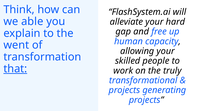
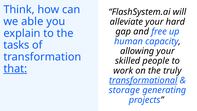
went: went -> tasks (16, 45)
transformational underline: none -> present (143, 80)
projects: projects -> storage (124, 90)
